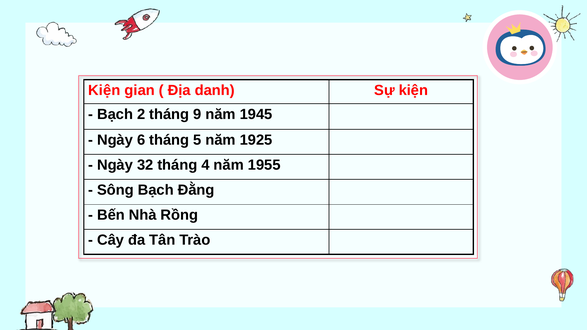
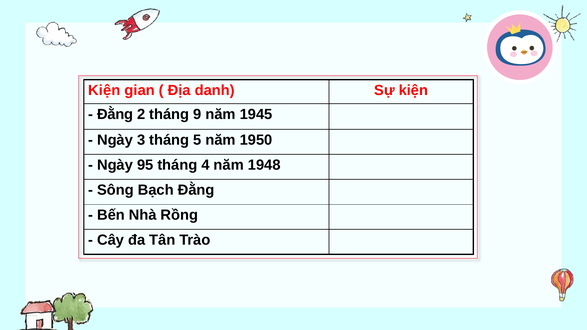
Bạch: Bạch -> Đằng (115, 114)
6: 6 -> 3 (141, 140)
1925: 1925 -> 1950 (256, 140)
32: 32 -> 95 (145, 165)
1955: 1955 -> 1948 (264, 165)
